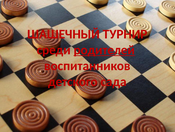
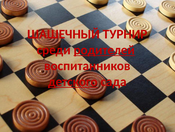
детского underline: none -> present (73, 81)
